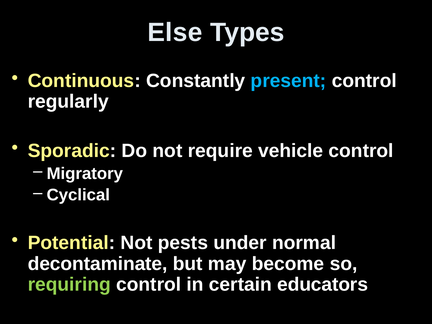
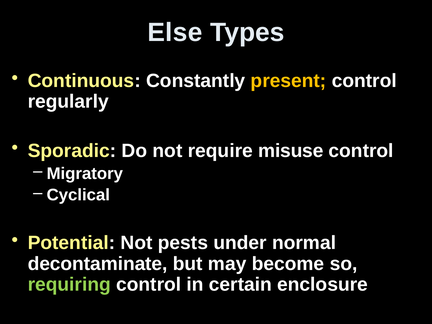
present colour: light blue -> yellow (289, 81)
vehicle: vehicle -> misuse (291, 151)
educators: educators -> enclosure (323, 284)
